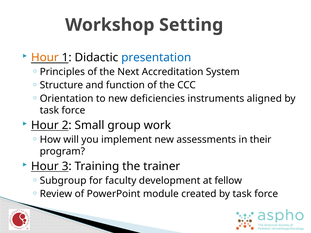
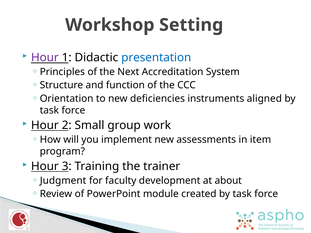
Hour colour: orange -> purple (45, 58)
their: their -> item (261, 140)
Subgroup: Subgroup -> Judgment (63, 181)
fellow: fellow -> about (228, 181)
